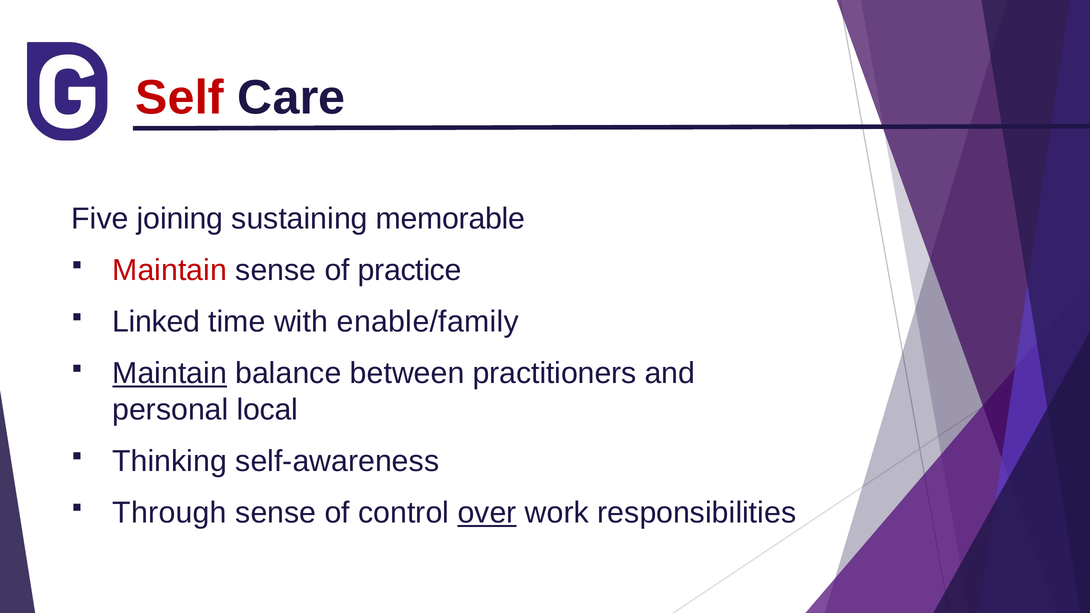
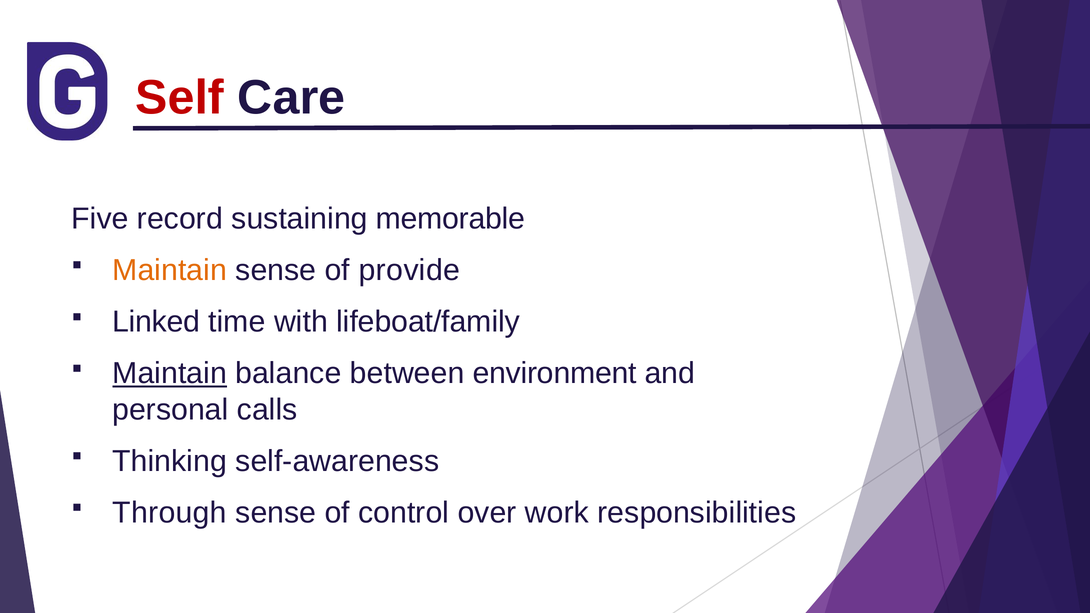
joining: joining -> record (180, 219)
Maintain colour: red -> orange (170, 270)
practice: practice -> provide (409, 270)
enable/family: enable/family -> lifeboat/family (428, 322)
practitioners: practitioners -> environment (555, 374)
local: local -> calls (267, 410)
over underline: present -> none (487, 513)
